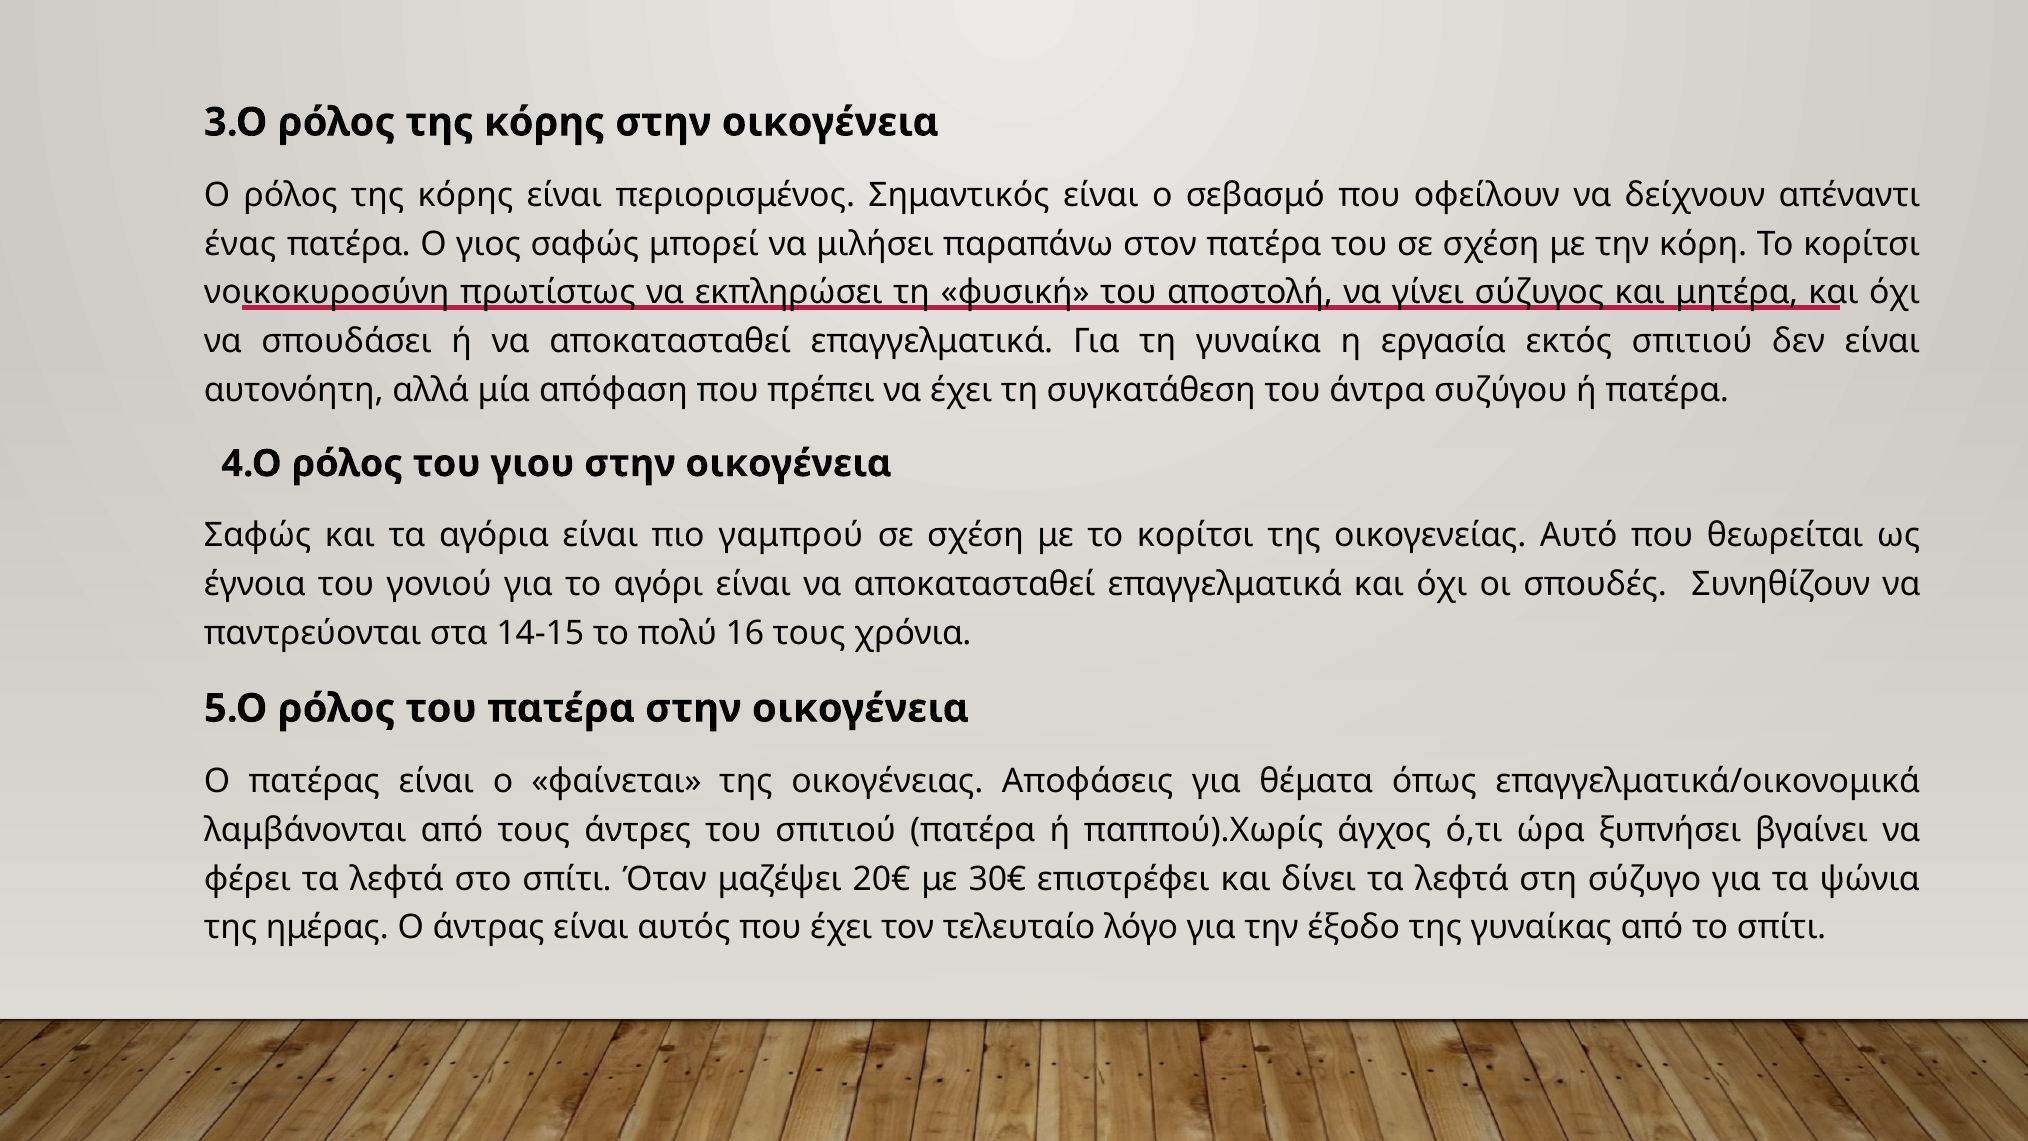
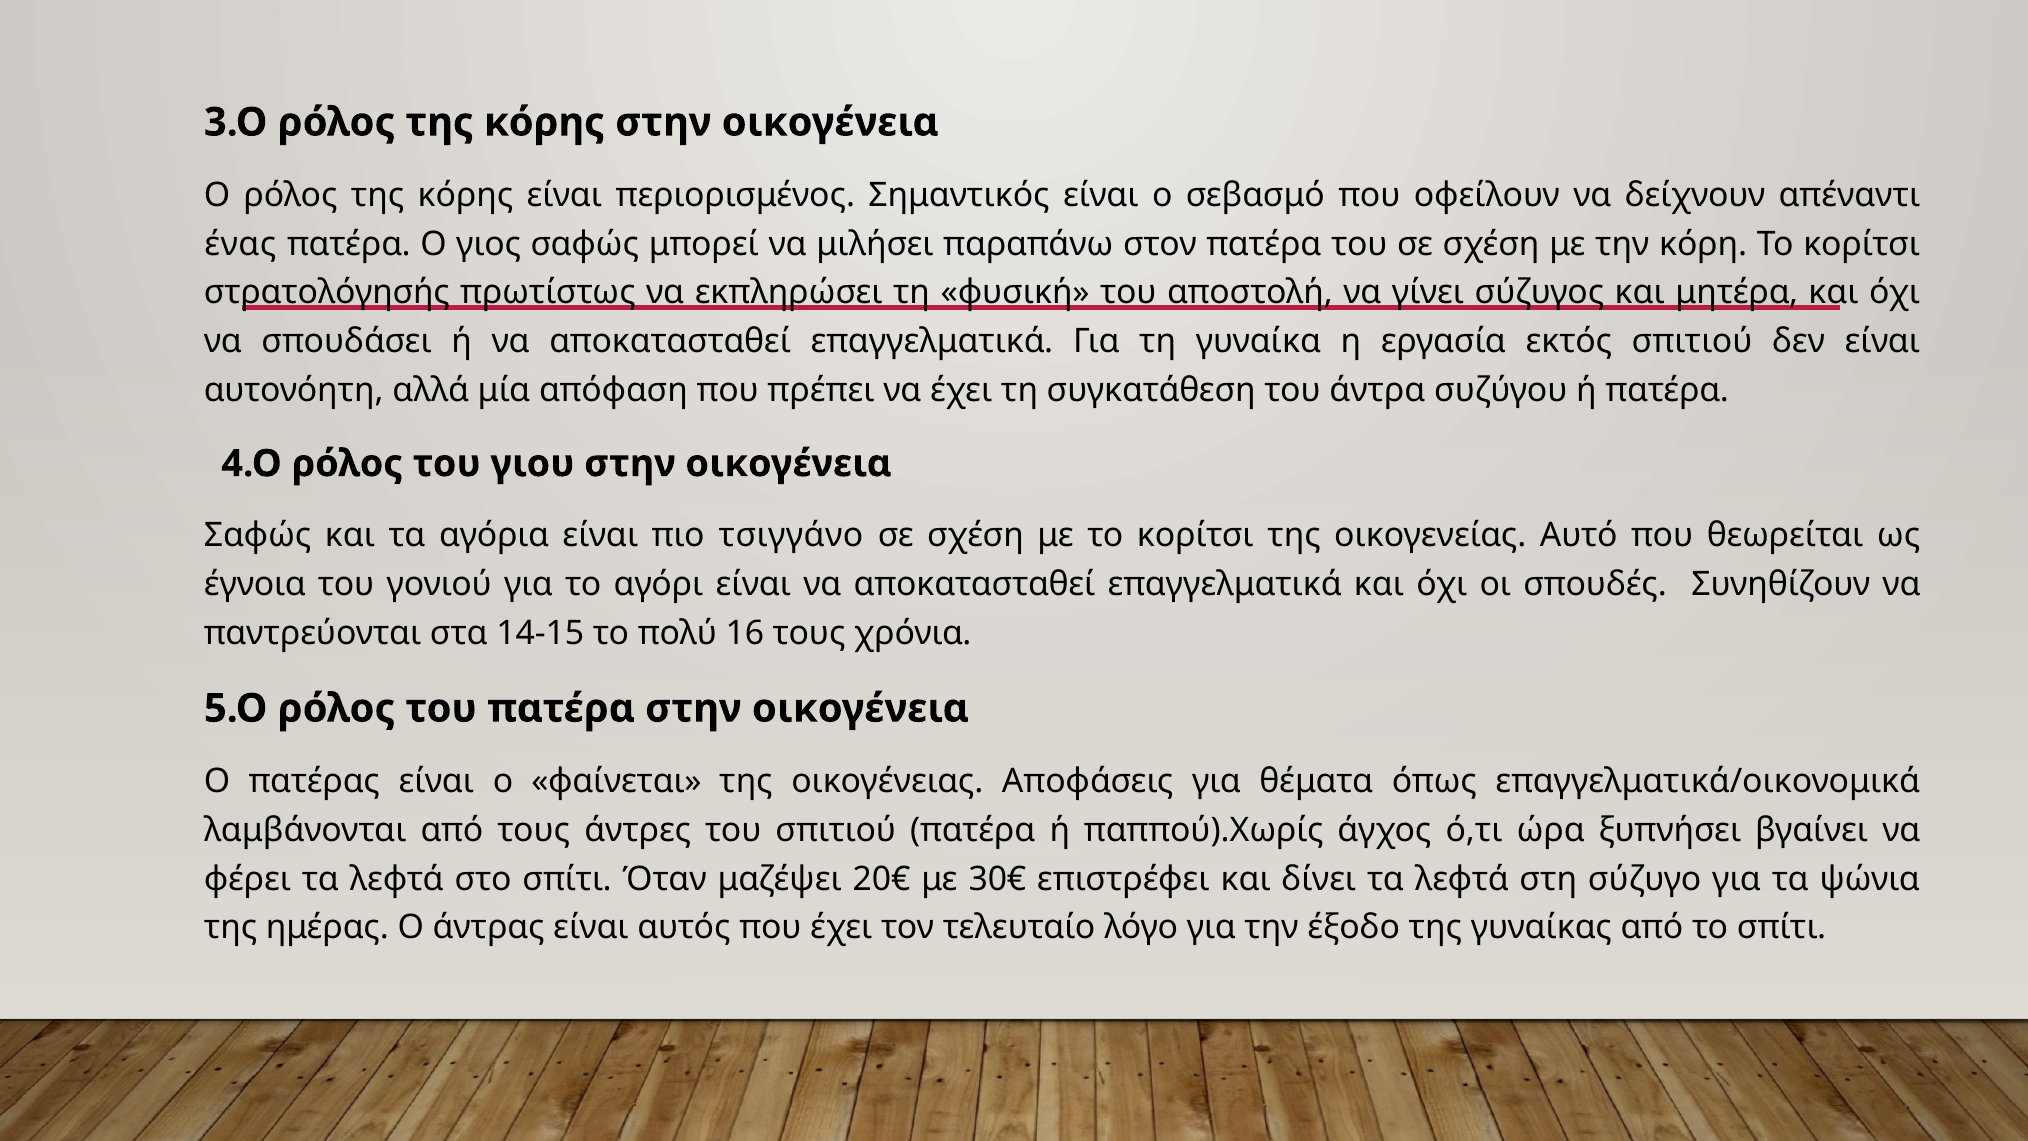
νοικοκυροσύνη: νοικοκυροσύνη -> στρατολόγησής (327, 293)
γαμπρού: γαμπρού -> τσιγγάνο (791, 536)
